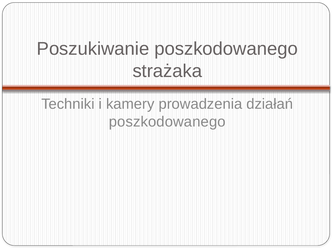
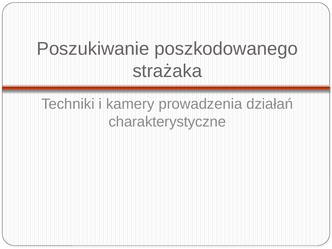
poszkodowanego: poszkodowanego -> charakterystyczne (167, 122)
